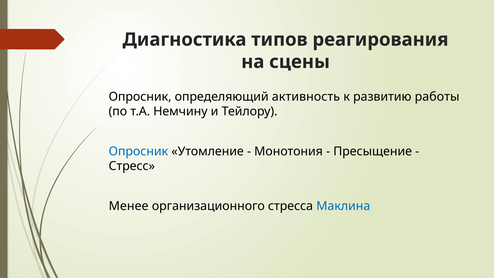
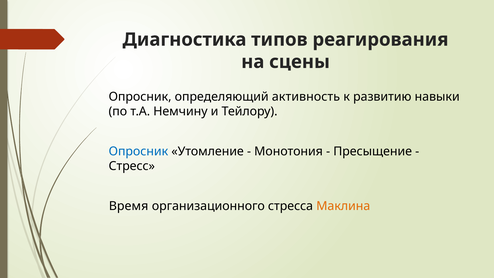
работы: работы -> навыки (437, 97)
Менее: Менее -> Время (129, 206)
Маклина colour: blue -> orange (343, 206)
